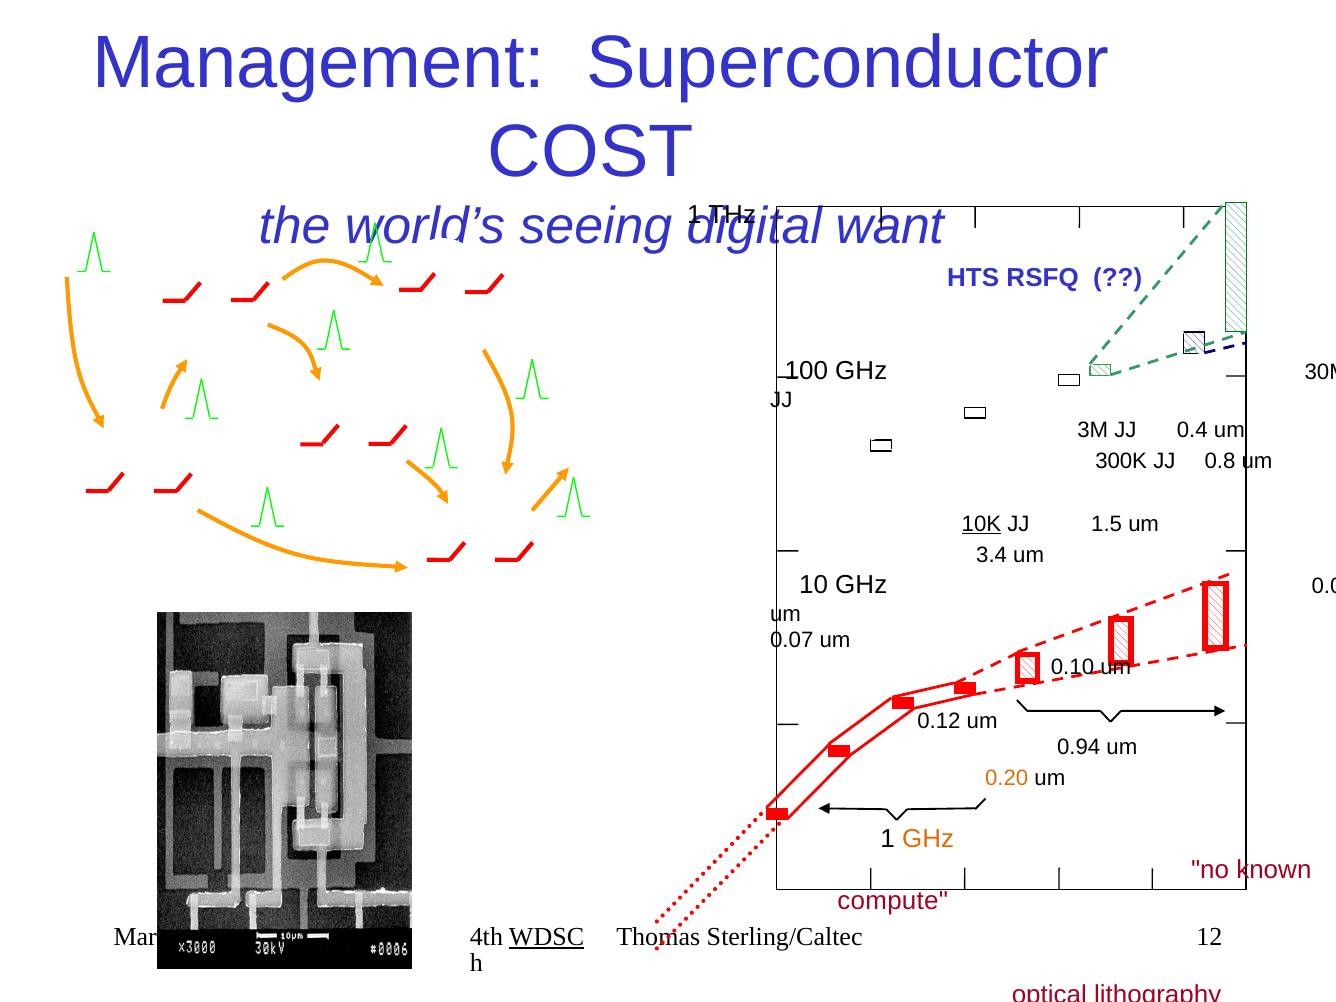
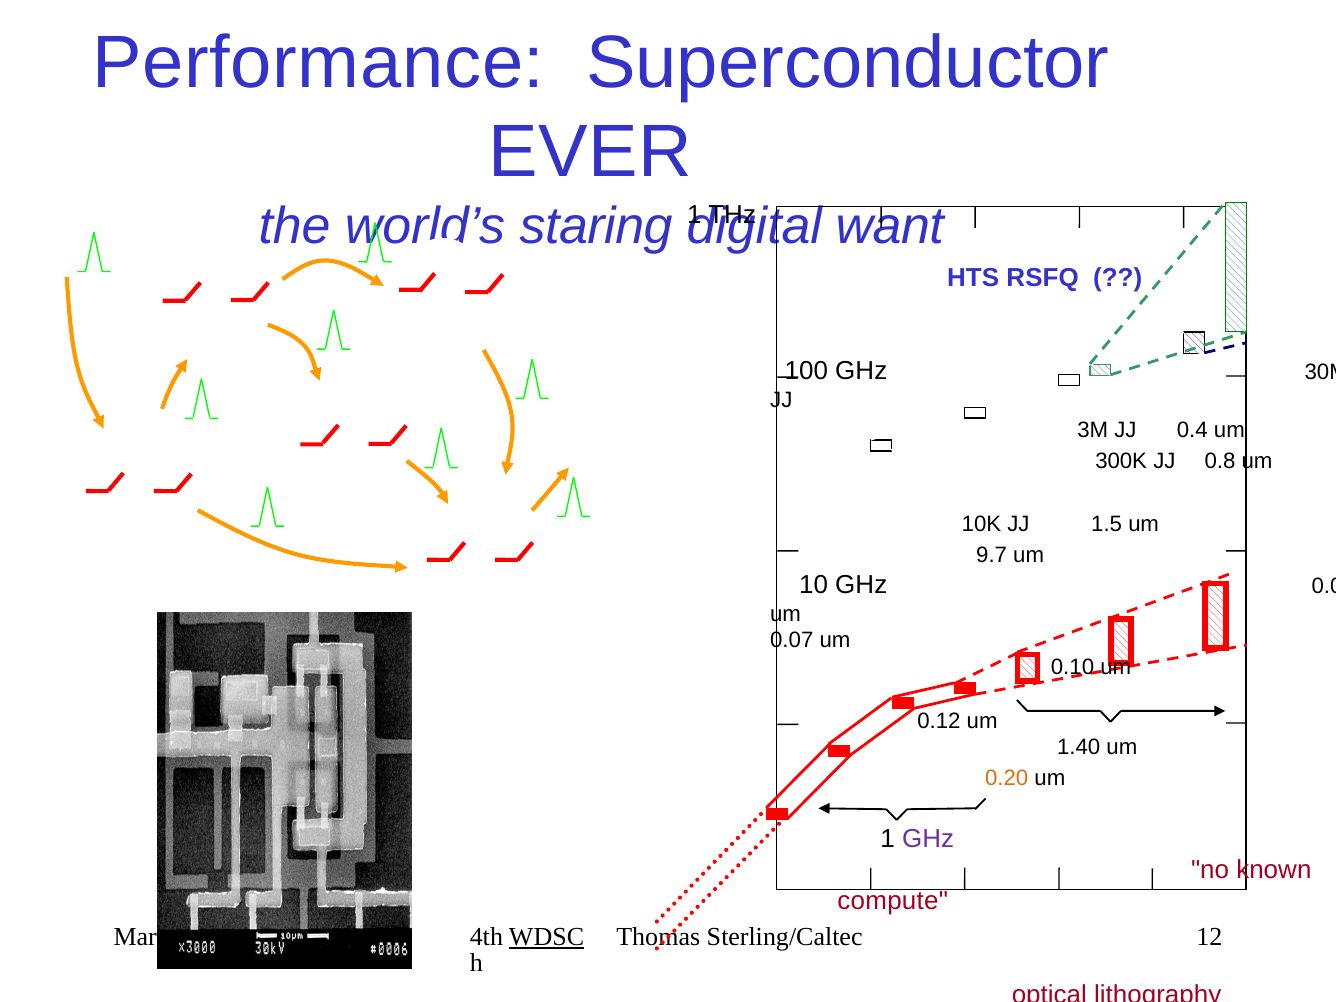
Management: Management -> Performance (318, 63)
COST: COST -> EVER (591, 152)
seeing: seeing -> staring (596, 226)
10K underline: present -> none (981, 524)
3.4: 3.4 -> 9.7 (992, 555)
0.94: 0.94 -> 1.40 (1079, 747)
GHz colour: orange -> purple (928, 839)
